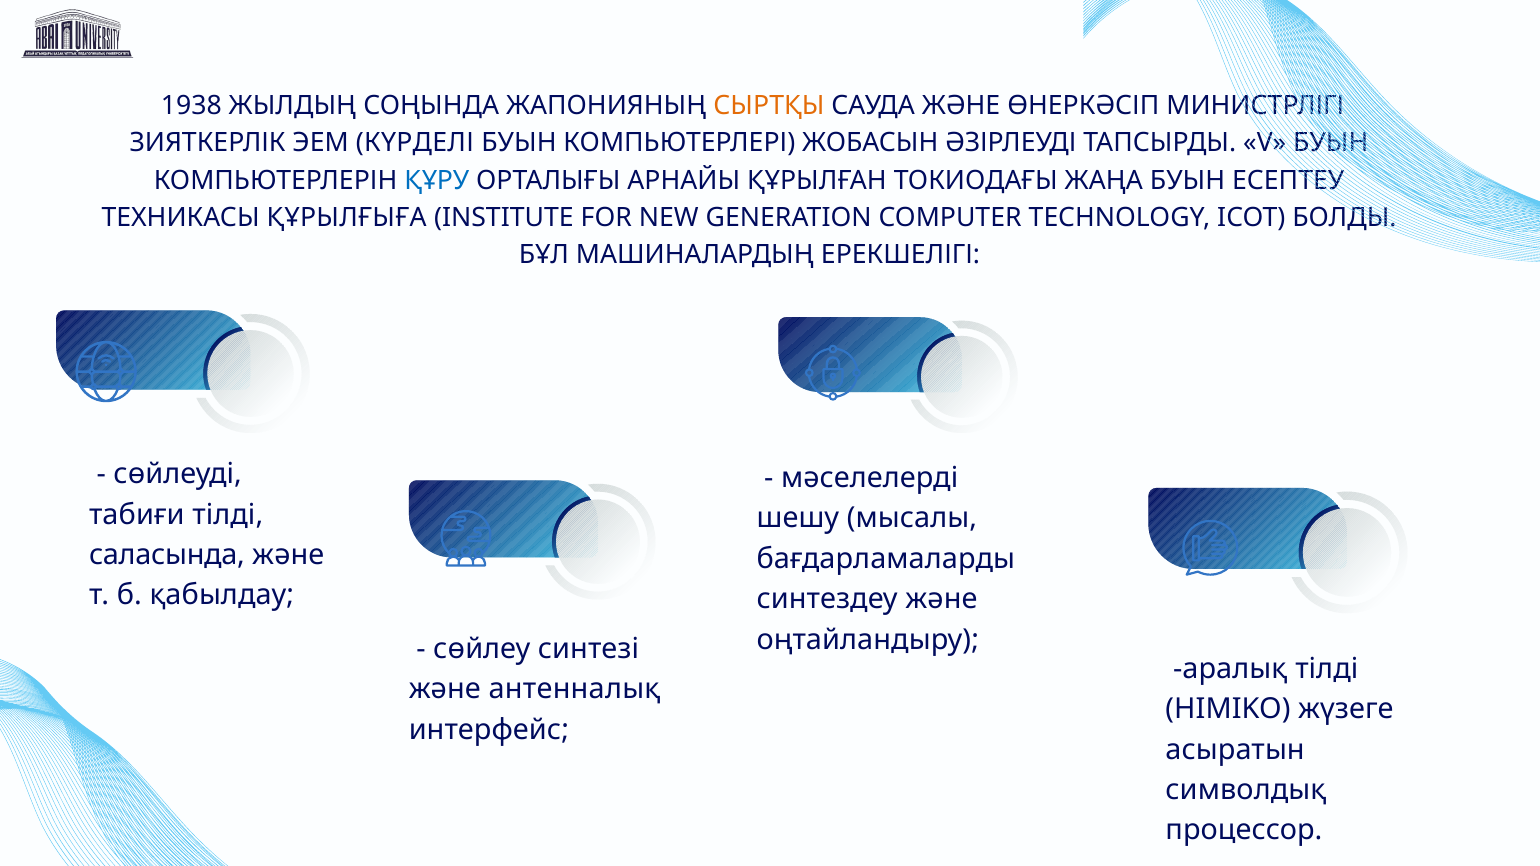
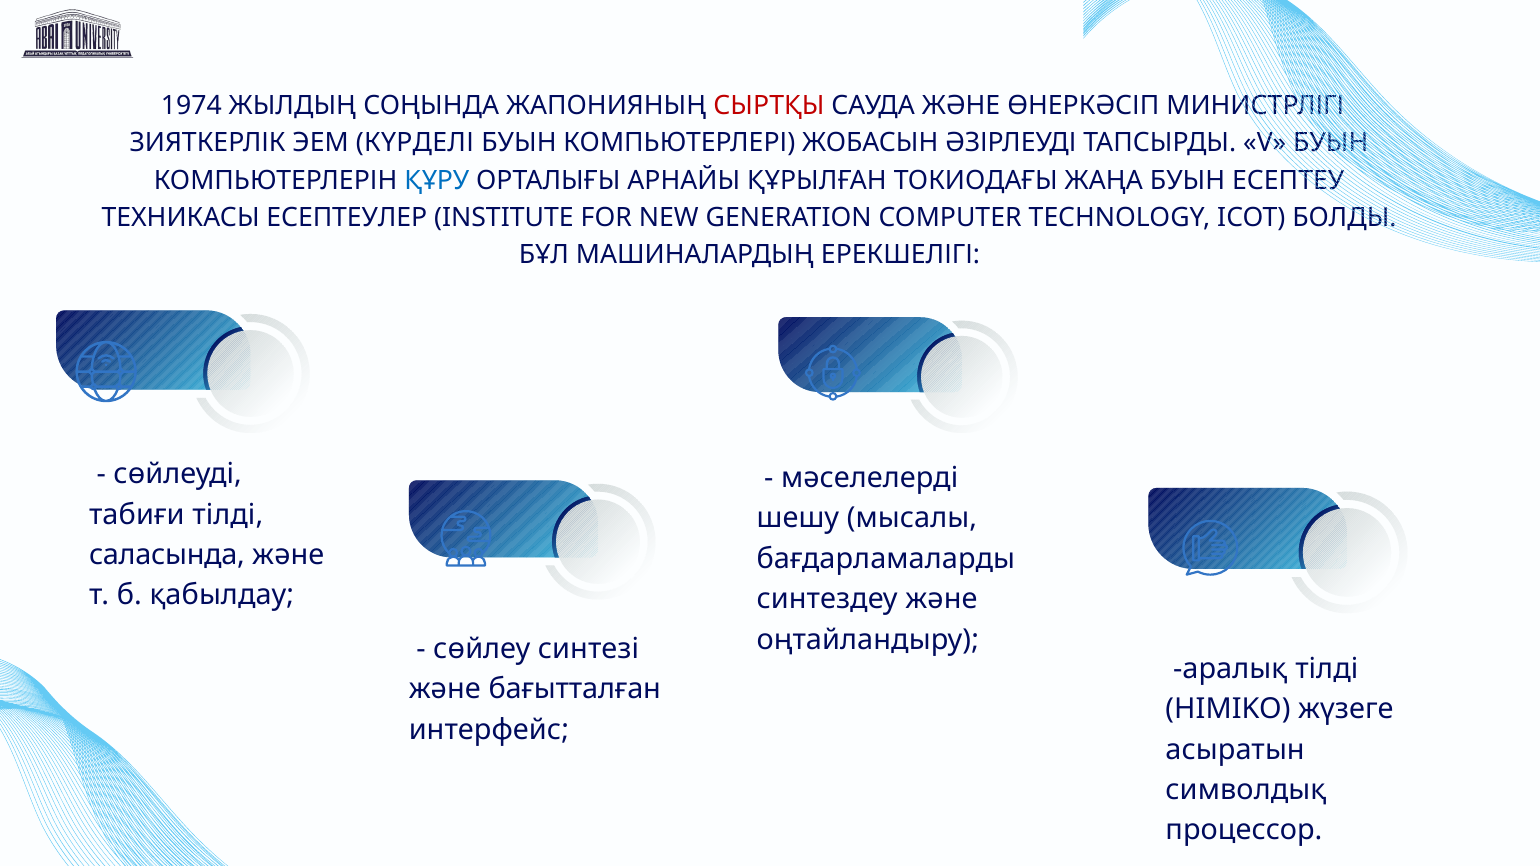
1938: 1938 -> 1974 (191, 106)
СЫРТҚЫ colour: orange -> red (769, 106)
ҚҰРЫЛҒЫҒА: ҚҰРЫЛҒЫҒА -> ЕСЕПТЕУЛЕР (347, 218)
антенналық: антенналық -> бағытталған (575, 689)
